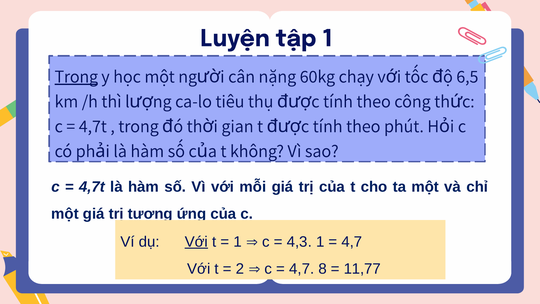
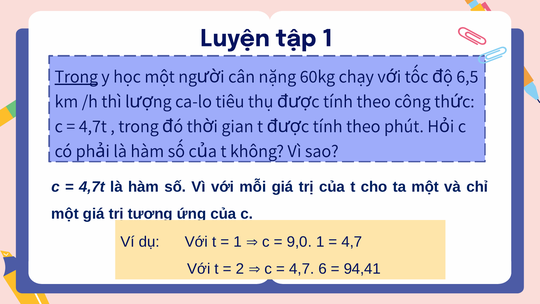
Với underline: present -> none (196, 242)
4,3: 4,3 -> 9,0 (299, 242)
8: 8 -> 6 (323, 269)
11,77: 11,77 -> 94,41 (362, 269)
